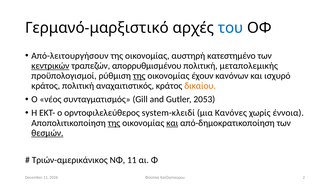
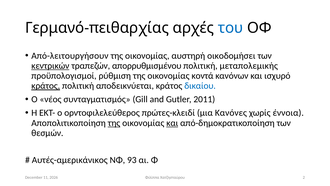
Γερμανό-μαρξιστικό: Γερμανό-μαρξιστικό -> Γερμανό-πειθαρχίας (97, 28)
κατεστημένο: κατεστημένο -> οικοδομήσει (231, 56)
της underline: present -> none (139, 76)
έχουν: έχουν -> κοντά (202, 76)
κράτος underline: none -> present (46, 86)
αναχαιτιστικός: αναχαιτιστικός -> αποδεικνύεται (125, 86)
δικαίου colour: orange -> blue (200, 86)
2053: 2053 -> 2011 (204, 99)
system-κλειδί: system-κλειδί -> πρώτες-κλειδί (168, 113)
θεσμών underline: present -> none (47, 133)
Τριών-αμερικάνικος: Τριών-αμερικάνικος -> Αυτές-αμερικάνικος (70, 160)
ΝΦ 11: 11 -> 93 (132, 160)
